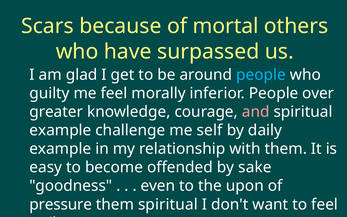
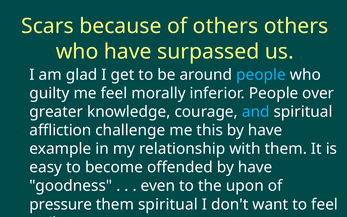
of mortal: mortal -> others (225, 26)
and colour: pink -> light blue (256, 112)
example: example -> affliction (60, 130)
self: self -> this (210, 130)
daily: daily -> have (265, 130)
offended by sake: sake -> have (255, 167)
